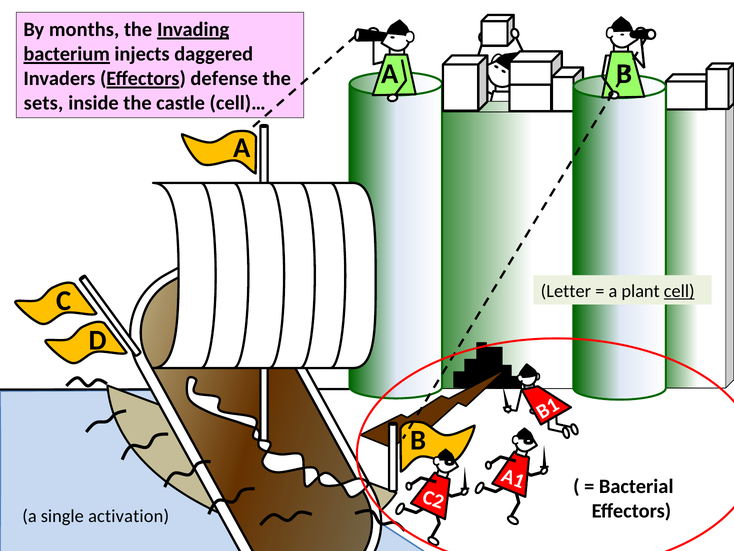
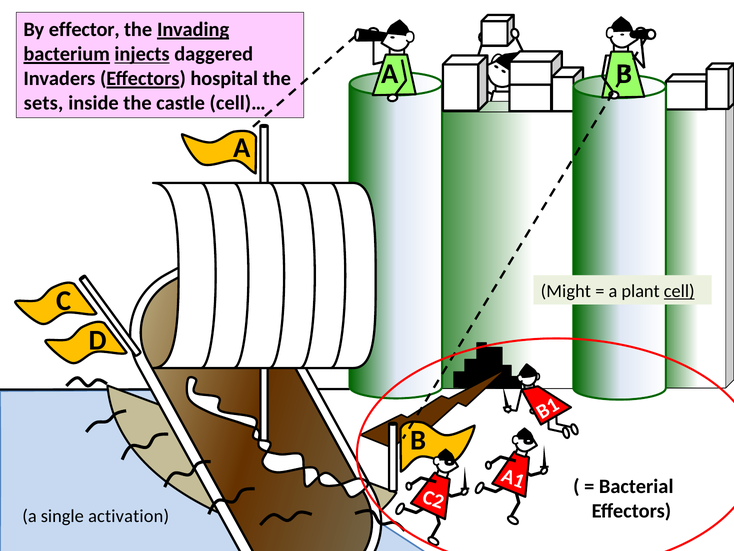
months: months -> effector (84, 30)
injects underline: none -> present (142, 54)
defense: defense -> hospital (224, 79)
Letter: Letter -> Might (566, 291)
